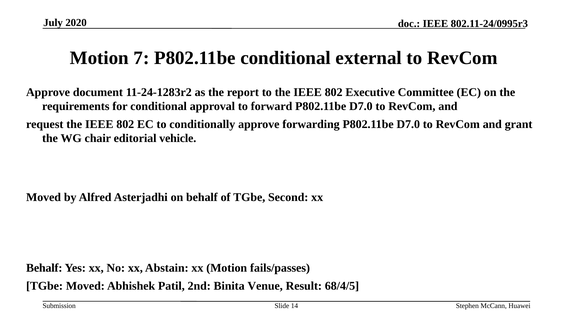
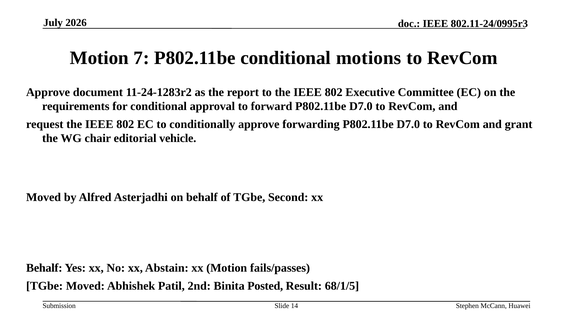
2020: 2020 -> 2026 (76, 23)
external: external -> motions (369, 58)
Venue: Venue -> Posted (265, 286)
68/4/5: 68/4/5 -> 68/1/5 (342, 286)
